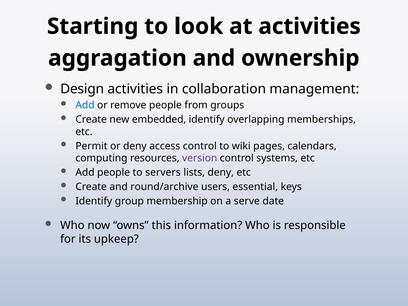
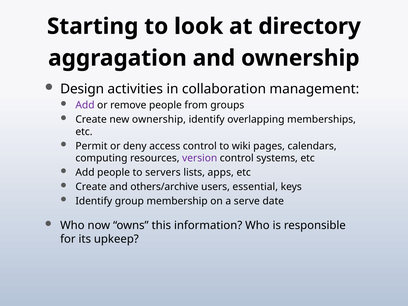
at activities: activities -> directory (310, 26)
Add colour: blue -> purple (85, 105)
new embedded: embedded -> ownership (159, 119)
lists deny: deny -> apps (221, 173)
round/archive: round/archive -> others/archive (164, 187)
